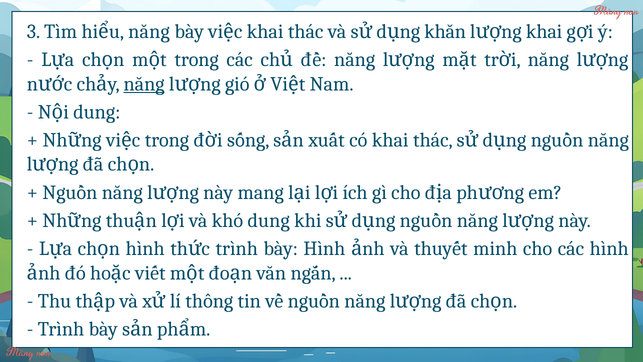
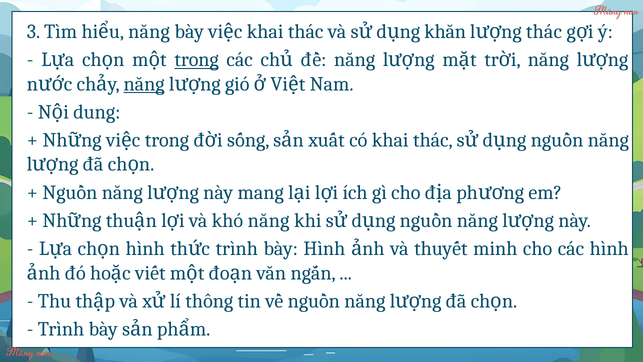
khai: khai -> thác (544, 32)
trong underline: none -> present (197, 60)
khó dung: dung -> năng (269, 220)
